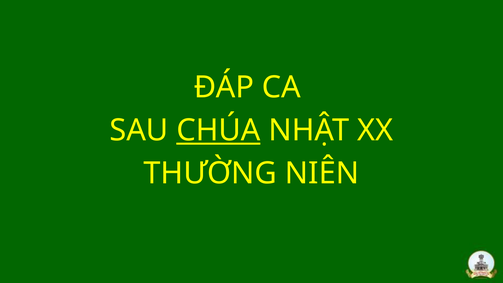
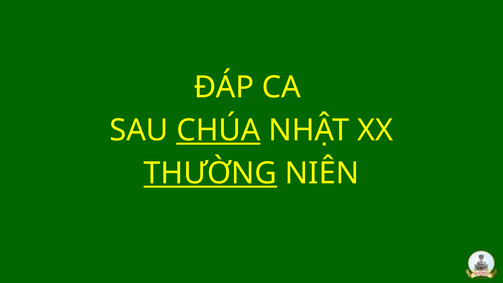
THƯỜNG underline: none -> present (210, 173)
